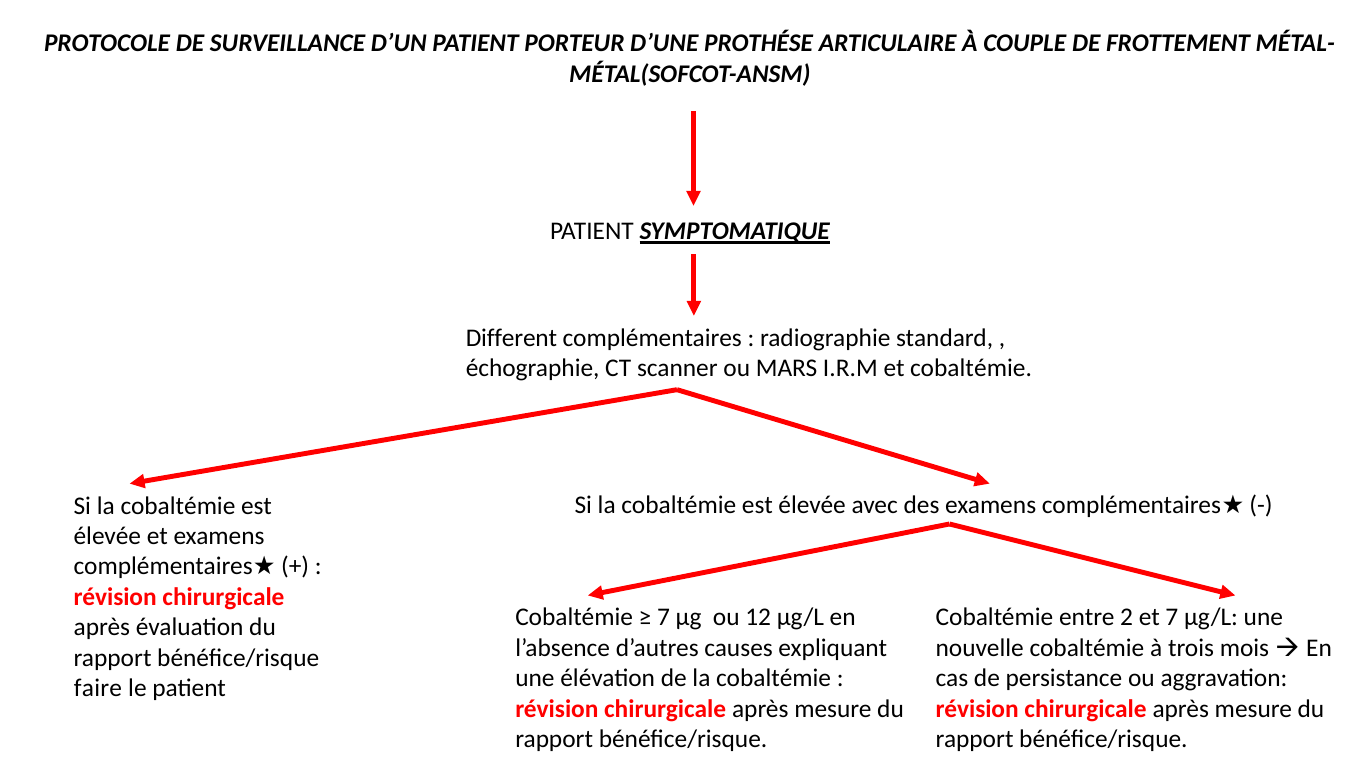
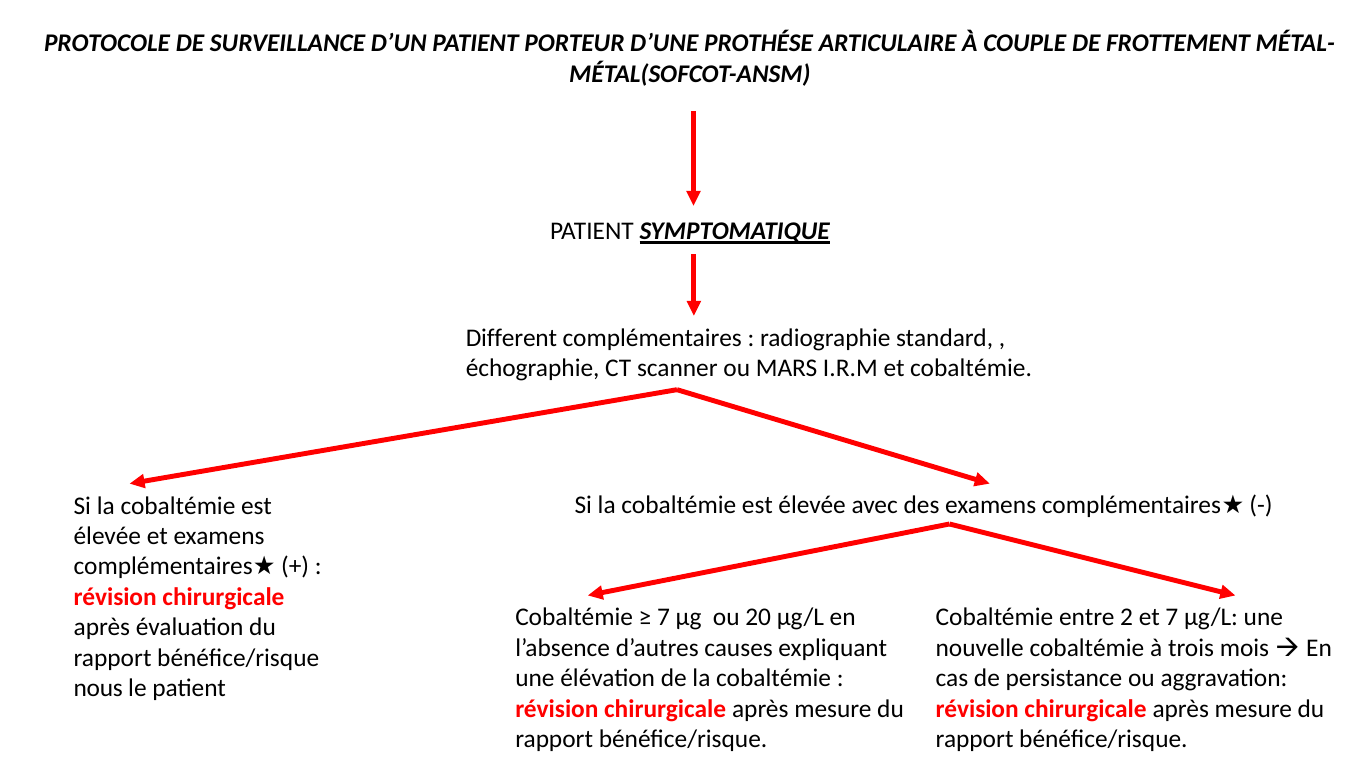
12: 12 -> 20 (758, 617)
faire: faire -> nous (98, 688)
